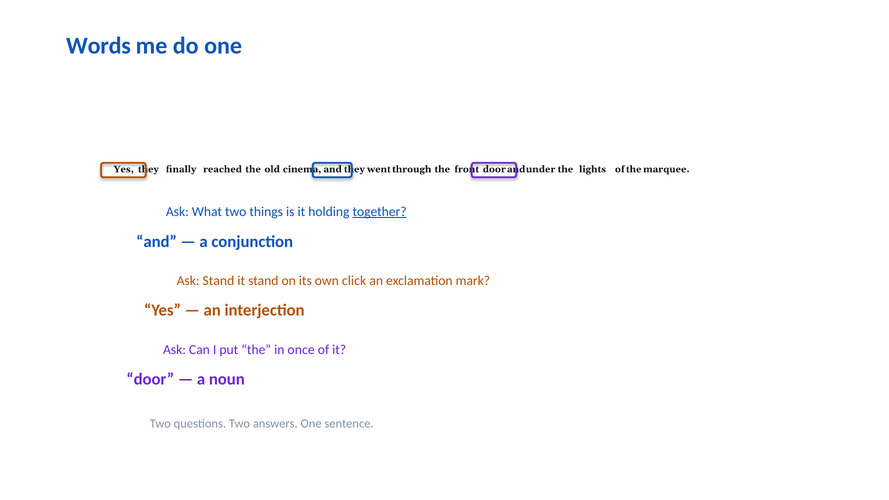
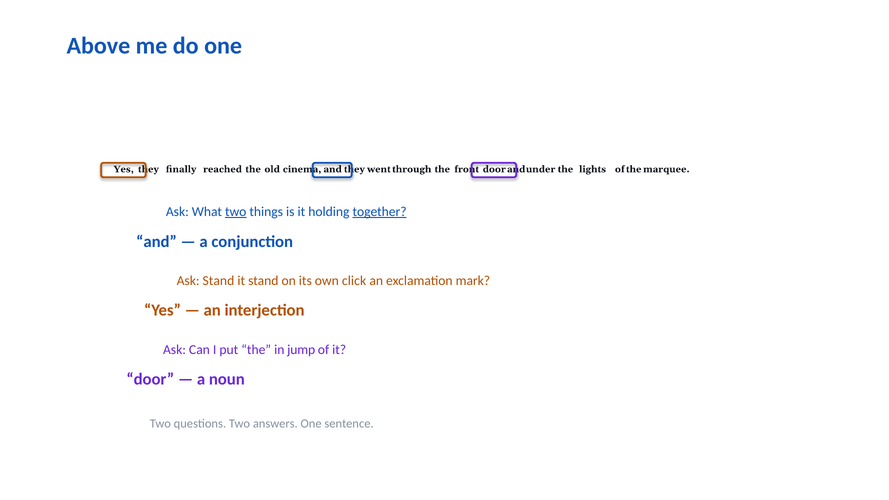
Words: Words -> Above (98, 46)
two underline: none -> present (236, 212)
once: once -> jump (301, 350)
